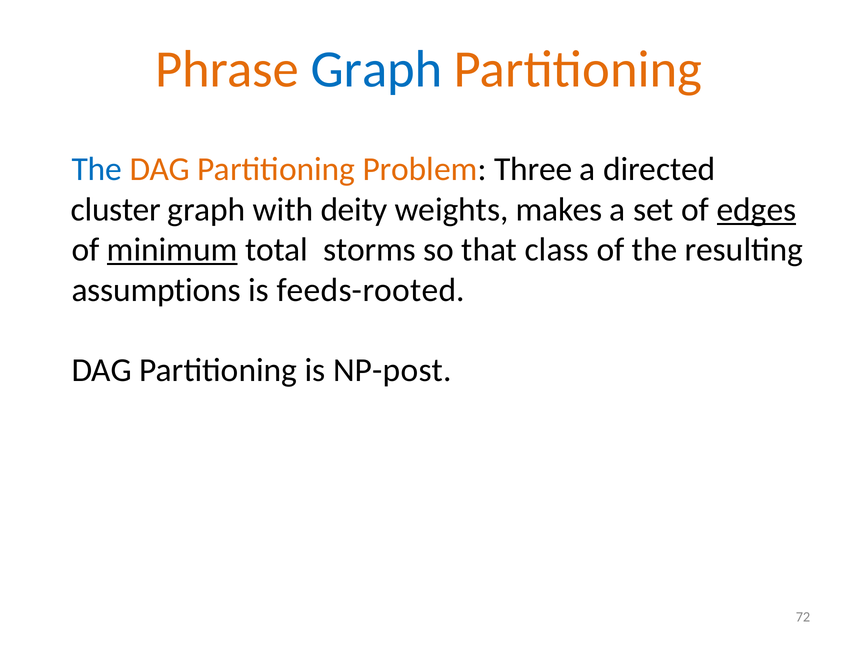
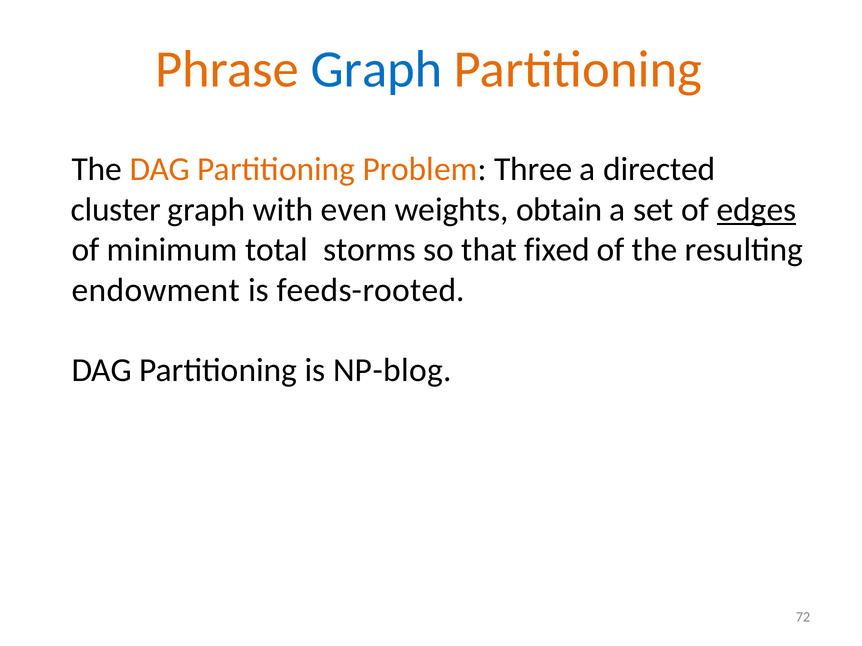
The colour: blue -> black (97, 169)
deity: deity -> even (354, 210)
makes: makes -> obtain (559, 210)
minimum underline: present -> none (172, 250)
class: class -> fixed (557, 250)
assumptions: assumptions -> endowment (156, 290)
NP-post: NP-post -> NP-blog (392, 371)
